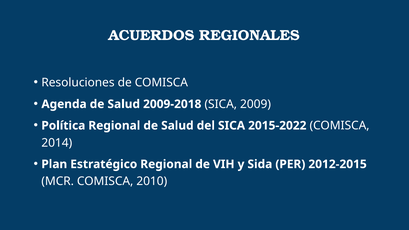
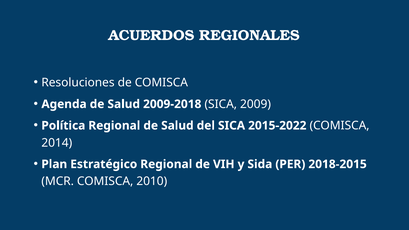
2012-2015: 2012-2015 -> 2018-2015 (338, 164)
